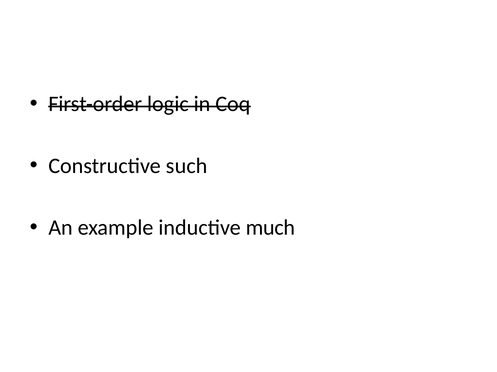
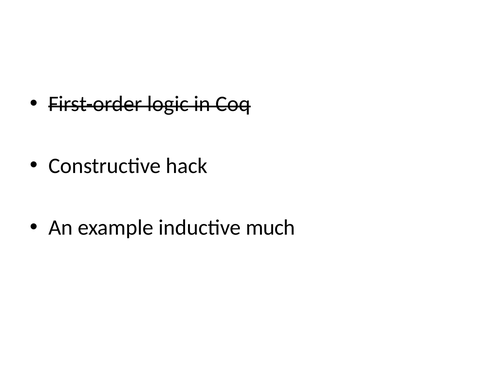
such: such -> hack (187, 166)
